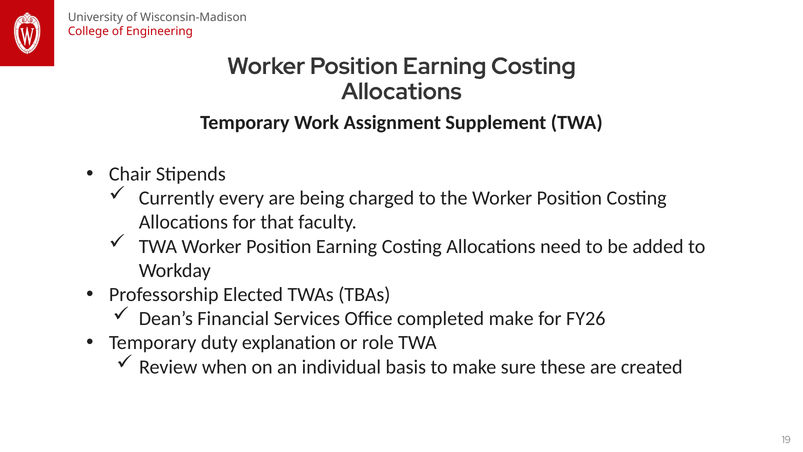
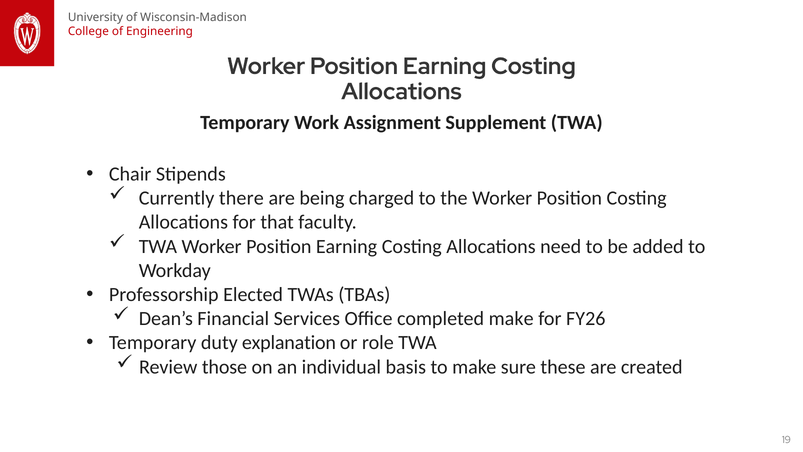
every: every -> there (241, 198)
when: when -> those (224, 367)
